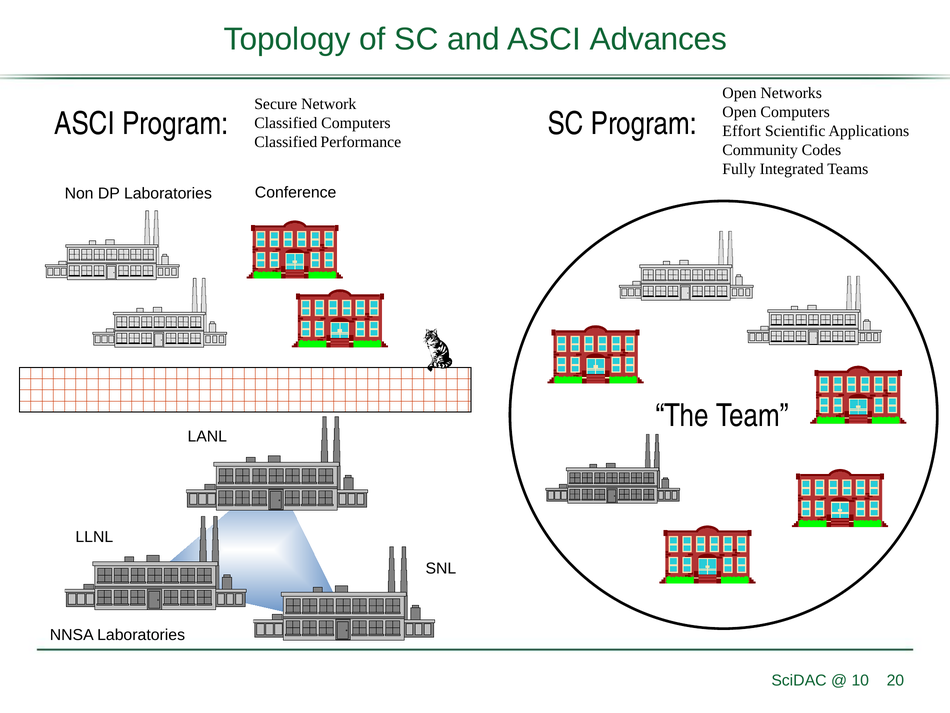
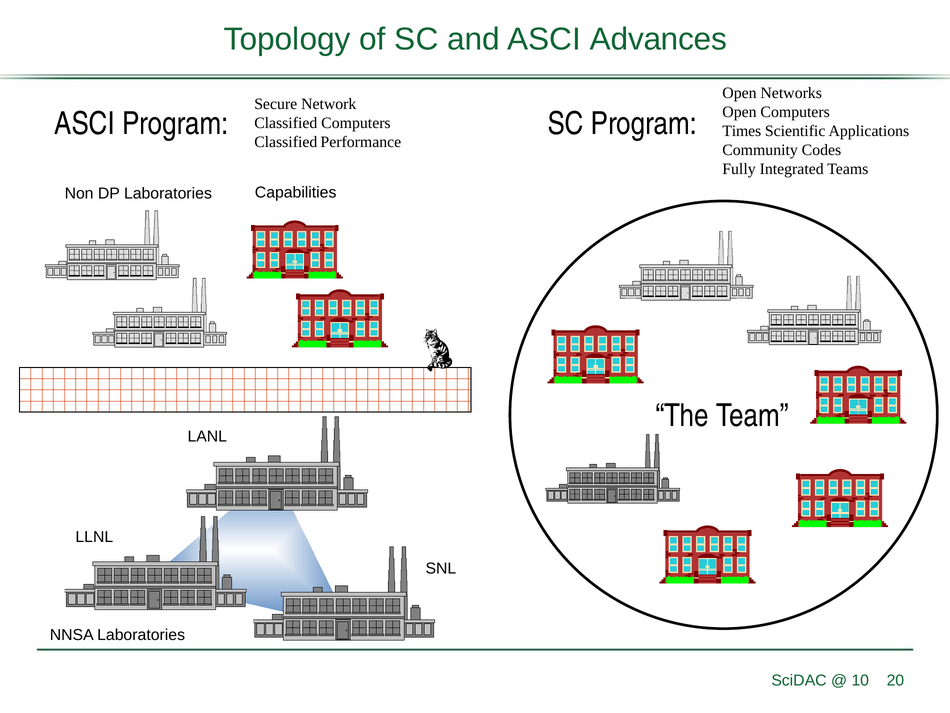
Effort: Effort -> Times (742, 131)
Conference: Conference -> Capabilities (296, 192)
